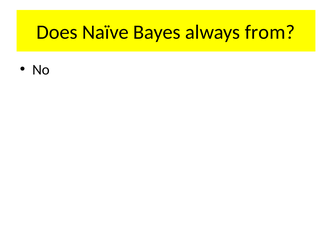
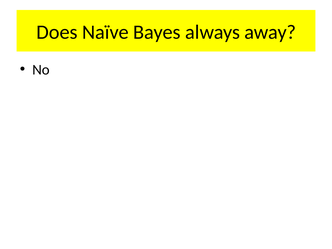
from: from -> away (270, 32)
